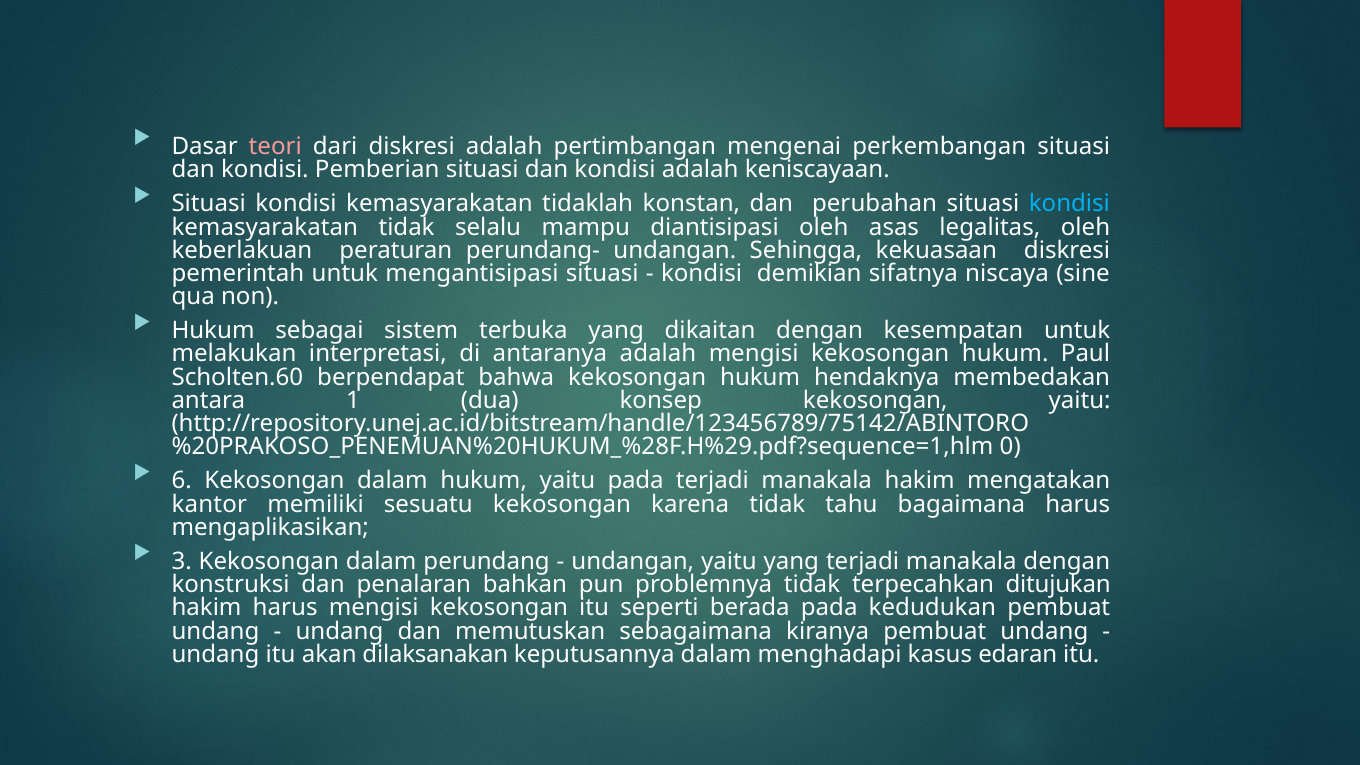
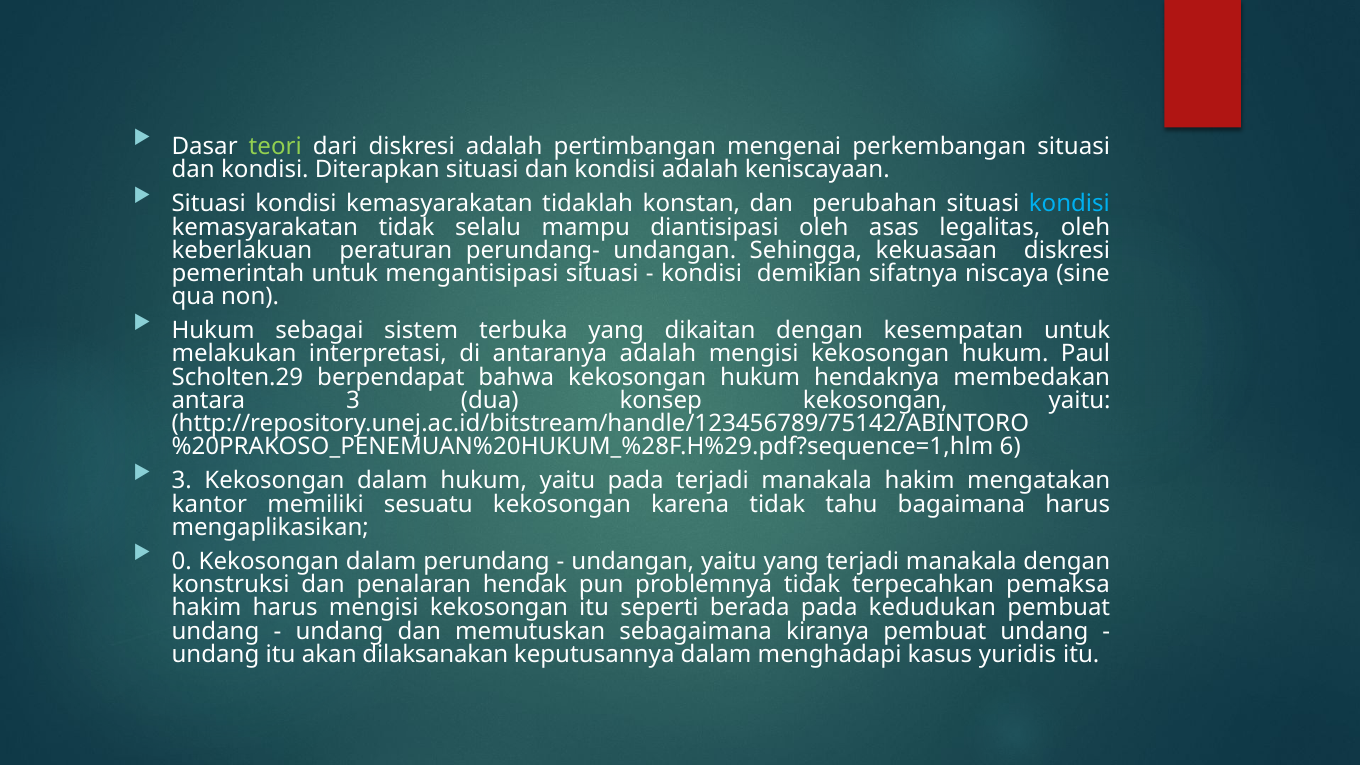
teori colour: pink -> light green (275, 146)
Pemberian: Pemberian -> Diterapkan (377, 169)
Scholten.60: Scholten.60 -> Scholten.29 (237, 377)
antara 1: 1 -> 3 (353, 400)
0: 0 -> 6 (1010, 447)
6: 6 -> 3 (182, 481)
3: 3 -> 0 (182, 562)
bahkan: bahkan -> hendak (525, 585)
ditujukan: ditujukan -> pemaksa (1058, 585)
edaran: edaran -> yuridis (1018, 654)
